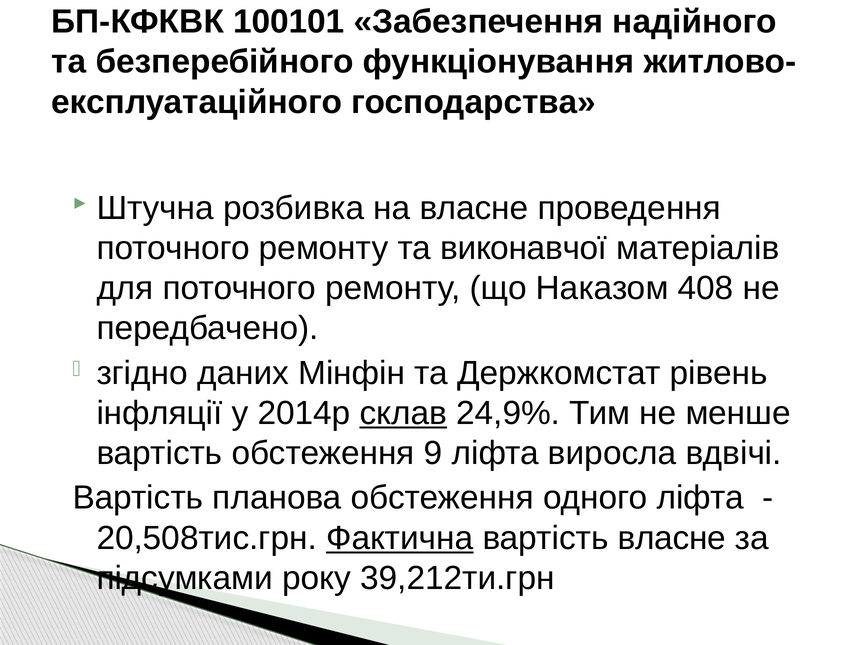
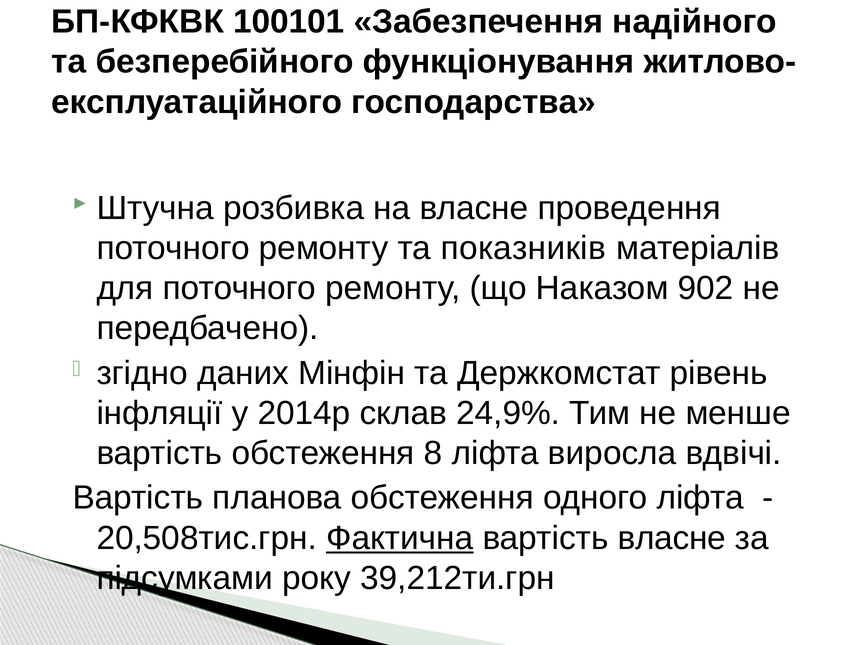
виконавчої: виконавчої -> показників (523, 248)
408: 408 -> 902 (706, 288)
склав underline: present -> none (403, 413)
9: 9 -> 8 (433, 453)
